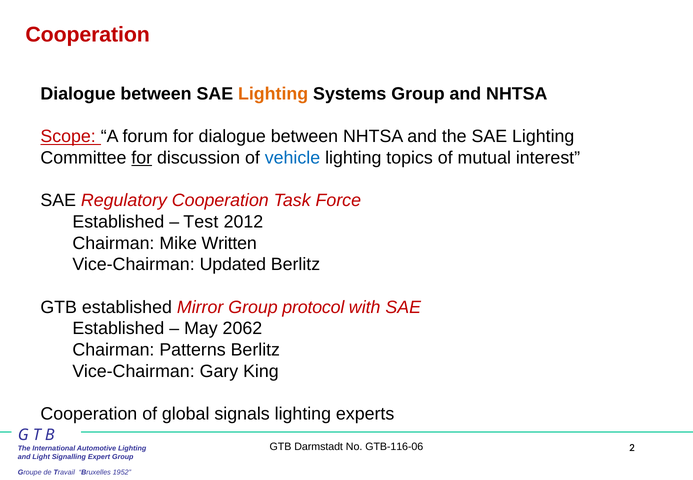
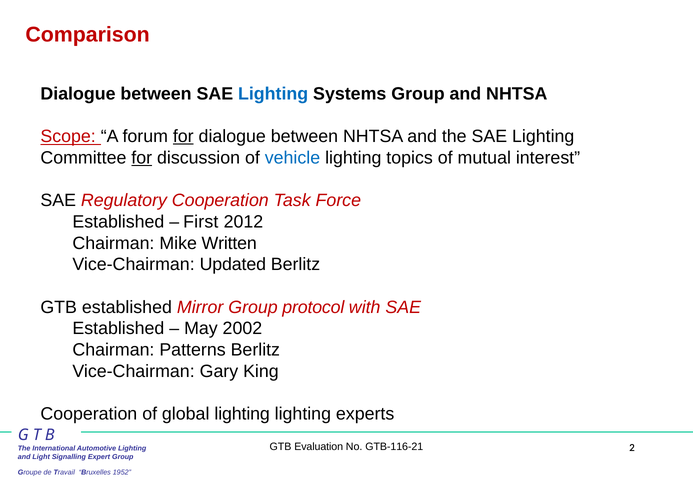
Cooperation: Cooperation -> Comparison (88, 35)
Lighting colour: orange -> blue (273, 94)
for underline: none -> present (183, 136)
Test: Test -> First (201, 222)
2062: 2062 -> 2002 (242, 328)
global signals: signals -> lighting (242, 414)
Darmstadt: Darmstadt -> Evaluation (319, 447)
GTB-116-06: GTB-116-06 -> GTB-116-21 (394, 447)
